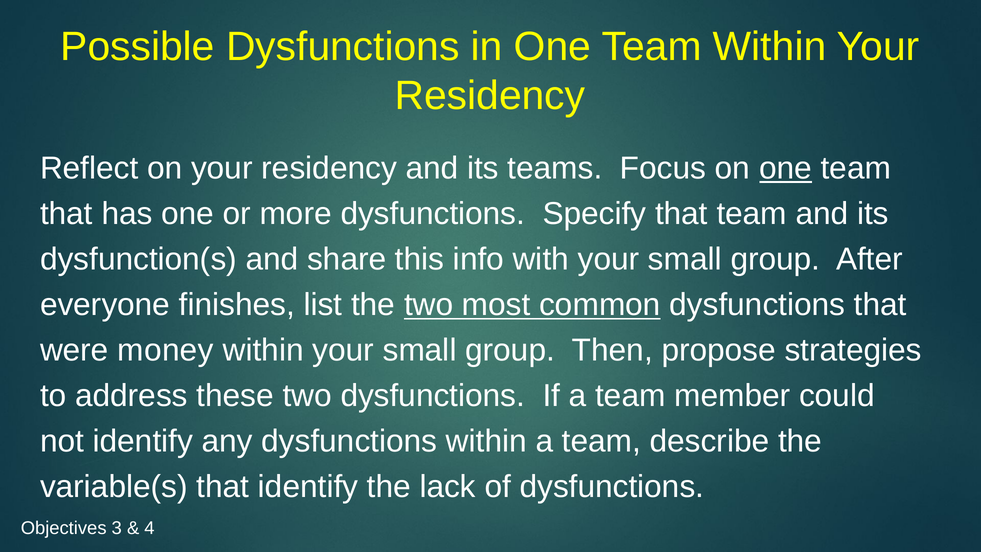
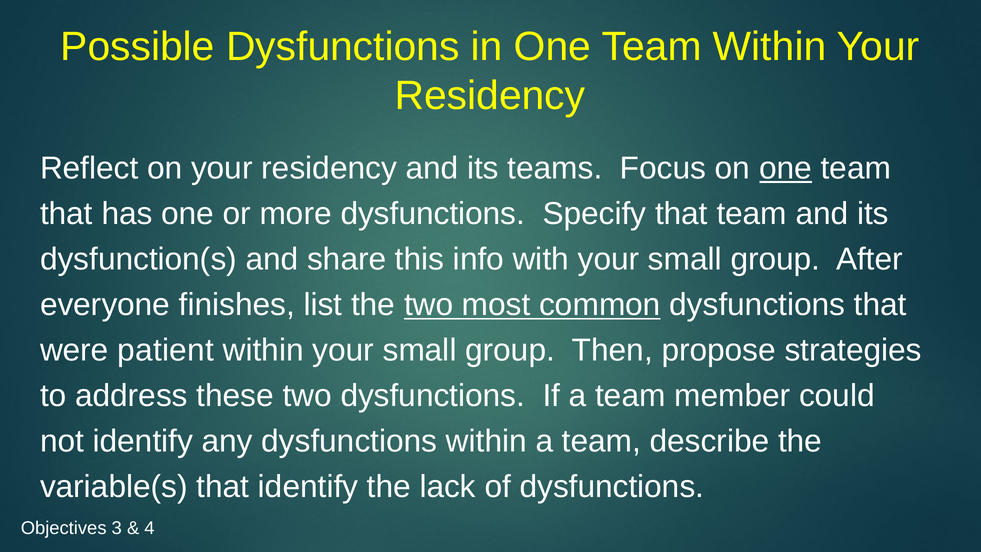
money: money -> patient (166, 350)
